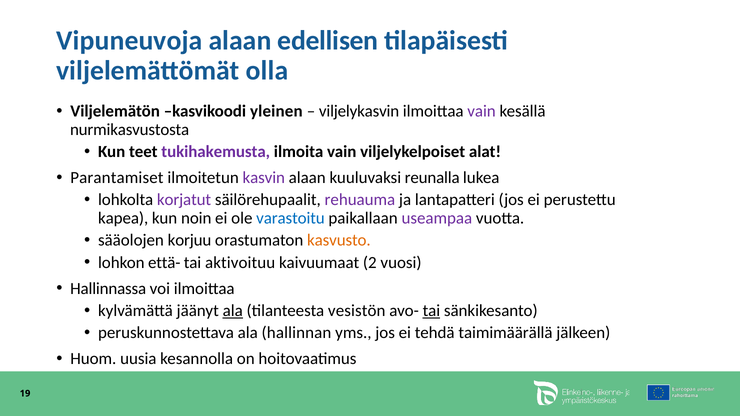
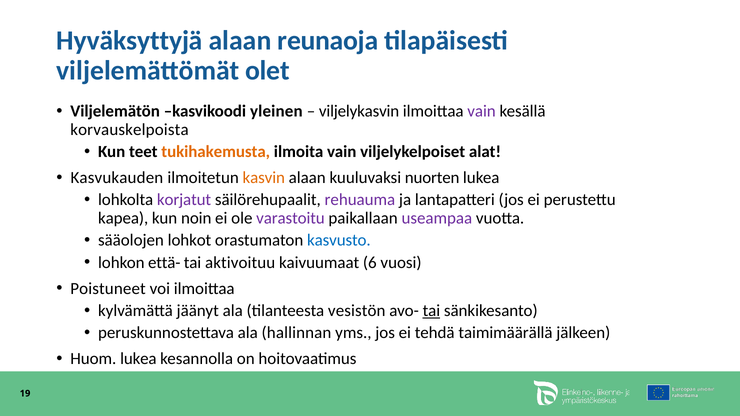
Vipuneuvoja: Vipuneuvoja -> Hyväksyttyjä (130, 41)
edellisen: edellisen -> reunaoja (328, 41)
olla: olla -> olet (267, 71)
nurmikasvustosta: nurmikasvustosta -> korvauskelpoista (129, 130)
tukihakemusta colour: purple -> orange (216, 152)
Parantamiset: Parantamiset -> Kasvukauden (117, 178)
kasvin colour: purple -> orange (264, 178)
reunalla: reunalla -> nuorten (432, 178)
varastoitu colour: blue -> purple (290, 218)
korjuu: korjuu -> lohkot (189, 240)
kasvusto colour: orange -> blue (339, 240)
2: 2 -> 6 (370, 263)
Hallinnassa: Hallinnassa -> Poistuneet (108, 289)
ala underline: present -> none (233, 311)
Huom uusia: uusia -> lukea (138, 359)
